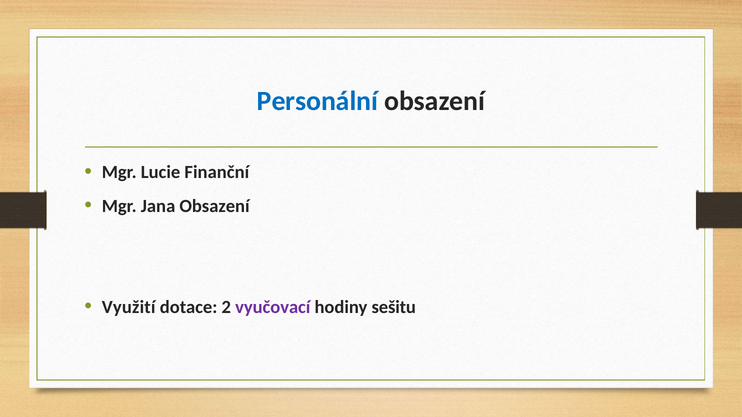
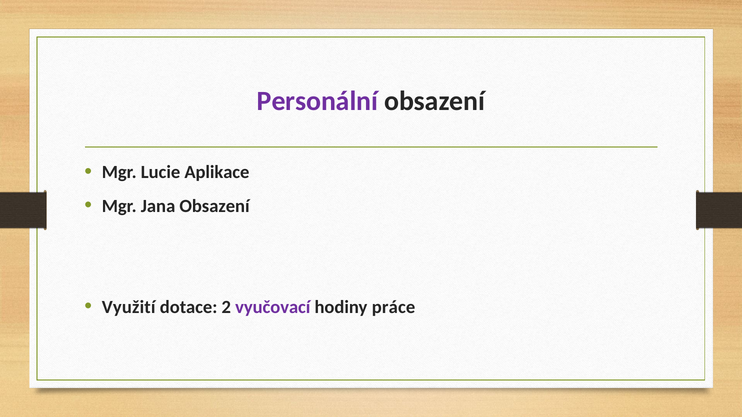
Personální colour: blue -> purple (317, 101)
Finanční: Finanční -> Aplikace (217, 172)
sešitu: sešitu -> práce (394, 307)
